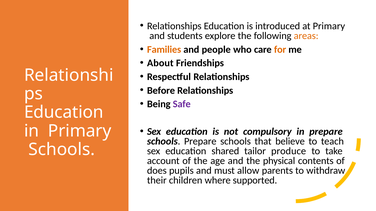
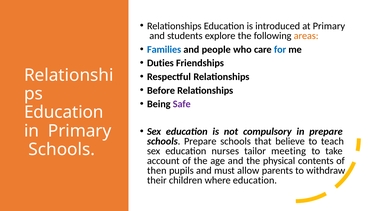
Families colour: orange -> blue (164, 50)
for colour: orange -> blue (280, 50)
About: About -> Duties (160, 63)
shared: shared -> nurses (225, 151)
produce: produce -> meeting (289, 151)
does: does -> then (157, 171)
where supported: supported -> education (255, 181)
